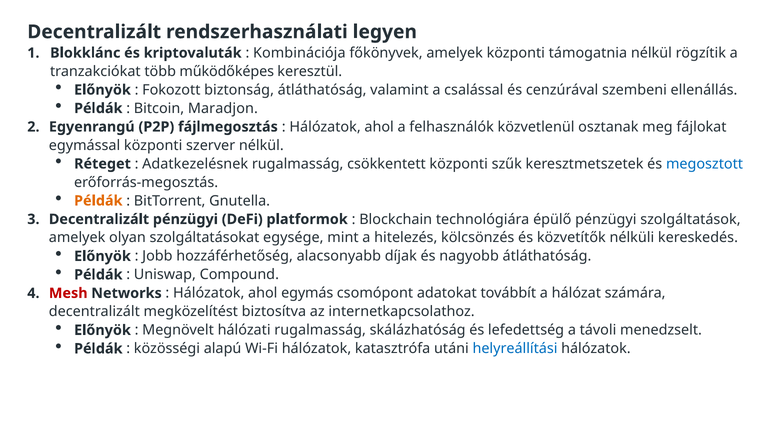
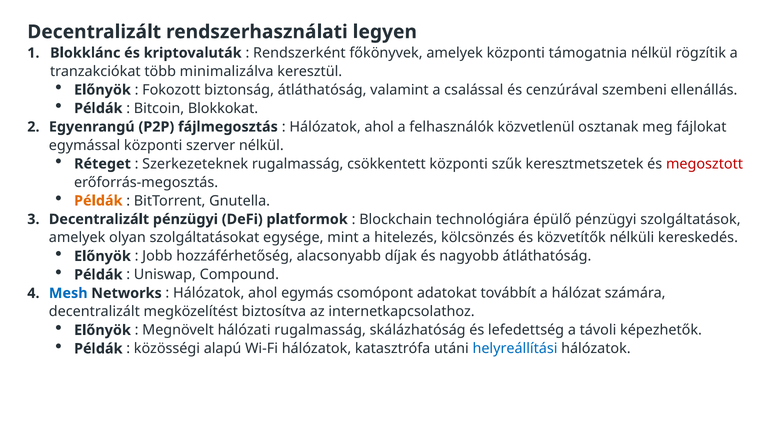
Kombinációja: Kombinációja -> Rendszerként (299, 53)
működőképes: működőképes -> minimalizálva (227, 71)
Maradjon: Maradjon -> Blokkokat (223, 108)
Adatkezelésnek: Adatkezelésnek -> Szerkezeteknek (195, 164)
megosztott colour: blue -> red (705, 164)
Mesh colour: red -> blue (68, 293)
menedzselt: menedzselt -> képezhetők (661, 330)
